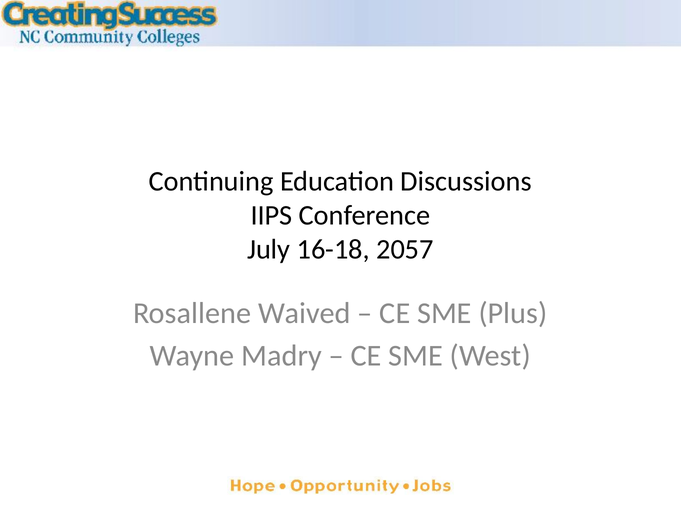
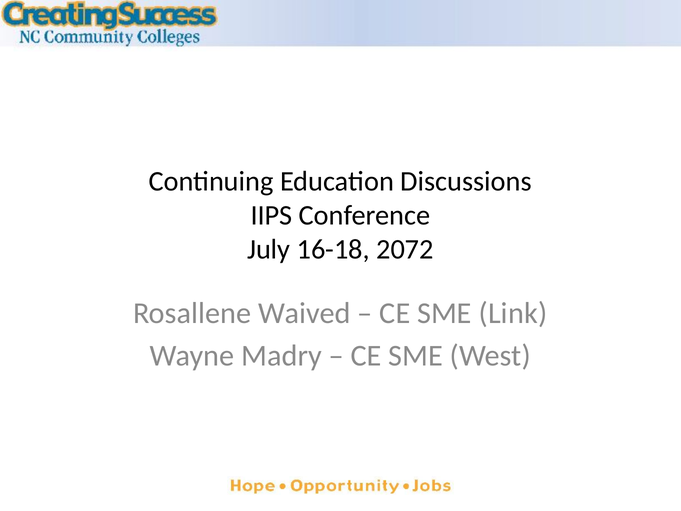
2057: 2057 -> 2072 (405, 249)
Plus: Plus -> Link (513, 313)
